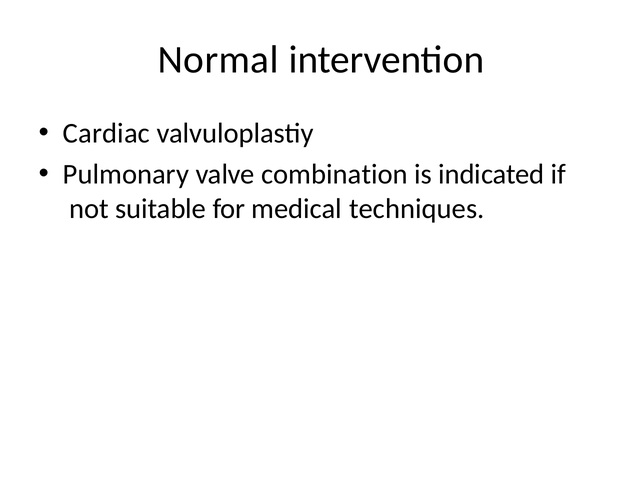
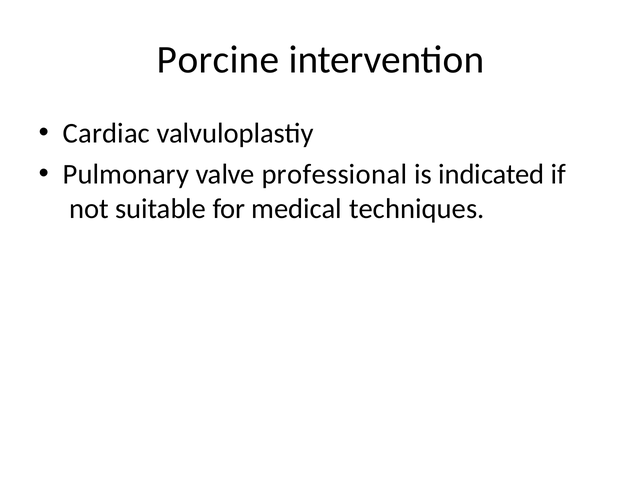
Normal: Normal -> Porcine (218, 60)
combination: combination -> professional (334, 175)
